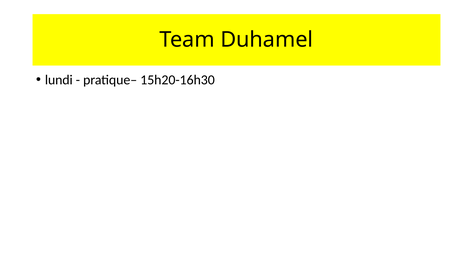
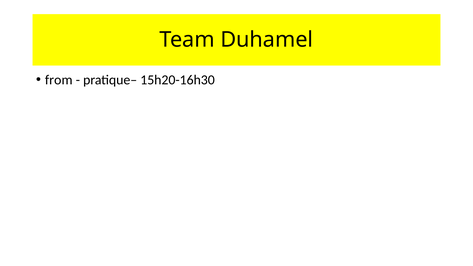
lundi: lundi -> from (59, 80)
